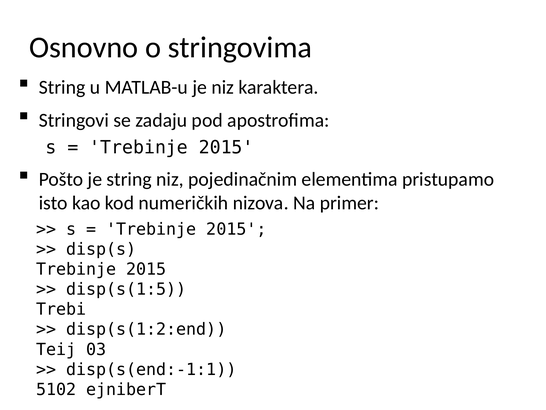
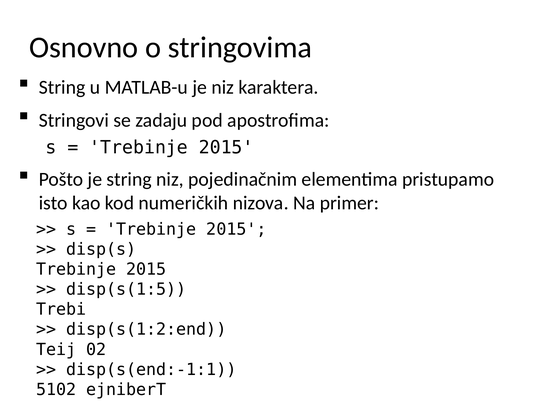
03: 03 -> 02 (96, 349)
